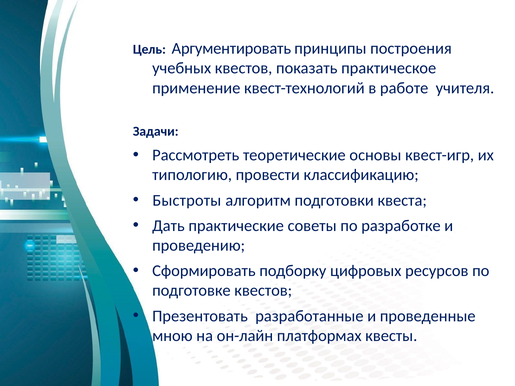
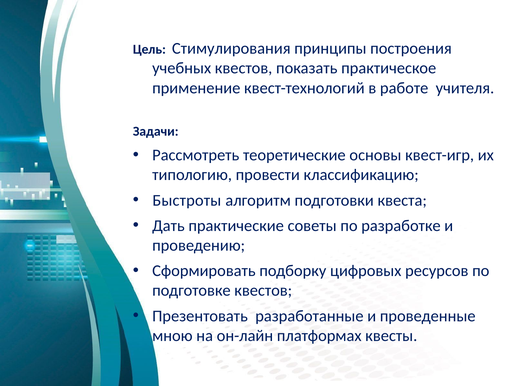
Аргументировать: Аргументировать -> Стимулирования (231, 49)
